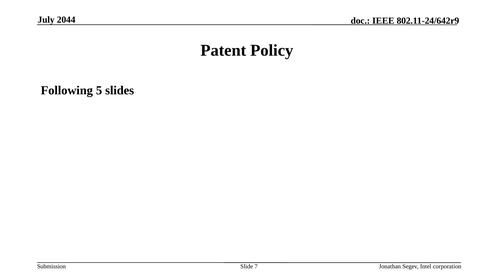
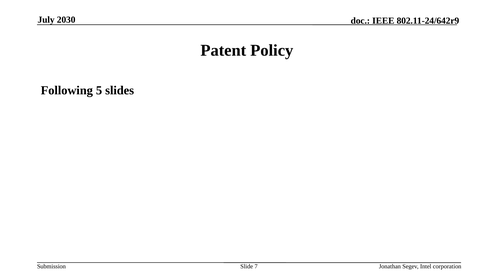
2044: 2044 -> 2030 (66, 20)
